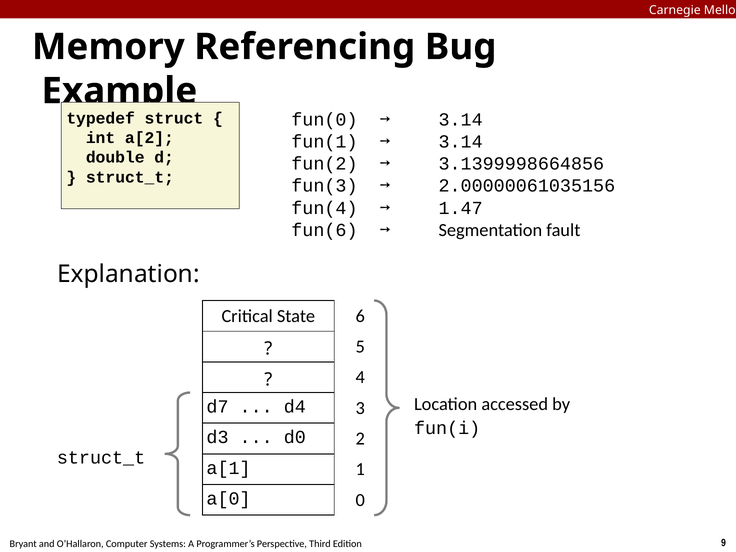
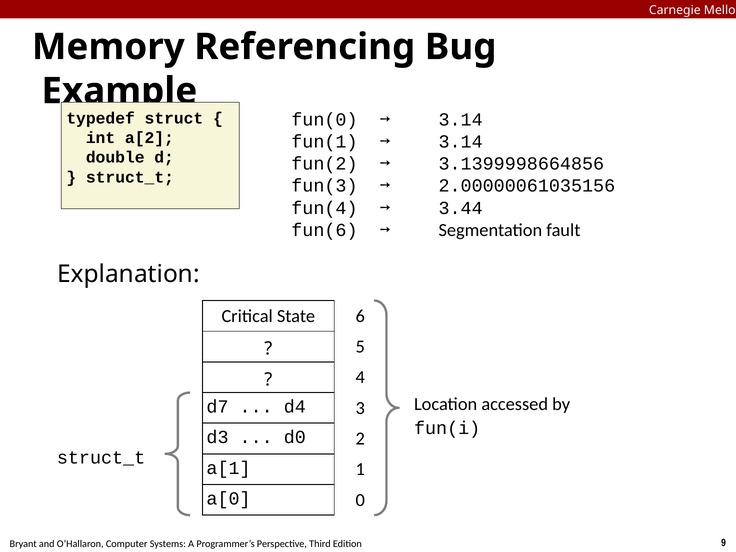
1.47: 1.47 -> 3.44 (461, 208)
